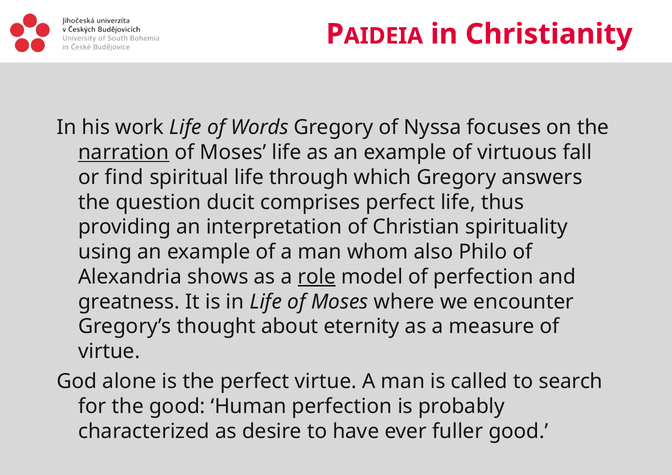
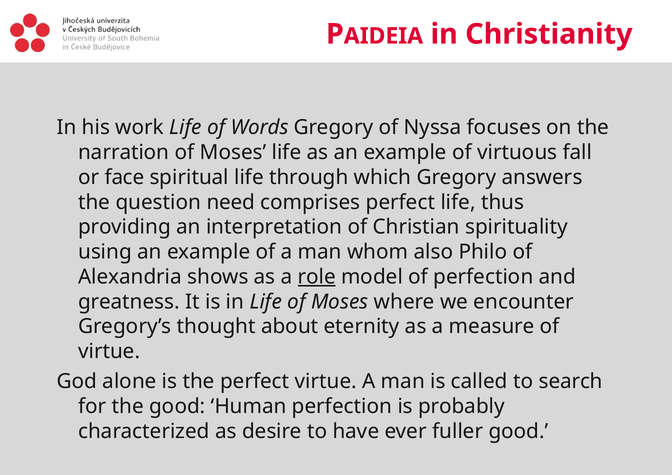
narration underline: present -> none (124, 153)
find: find -> face (125, 177)
ducit: ducit -> need (231, 202)
